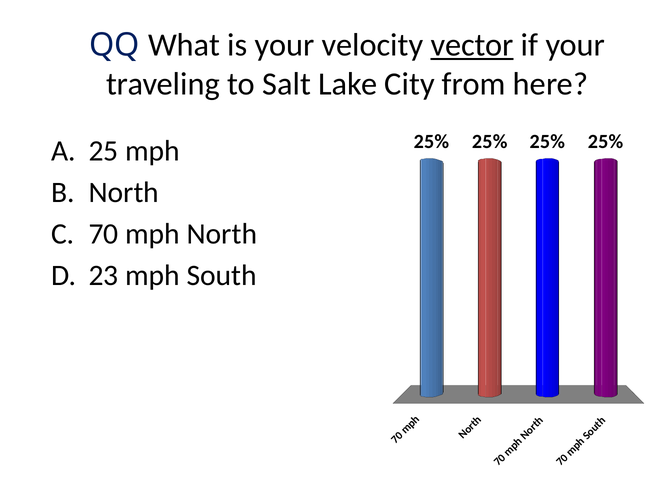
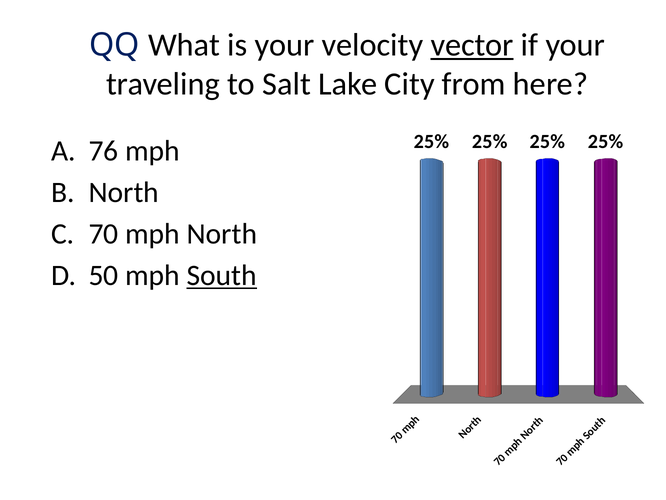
25: 25 -> 76 (103, 151)
23: 23 -> 50 (103, 275)
South underline: none -> present (222, 275)
